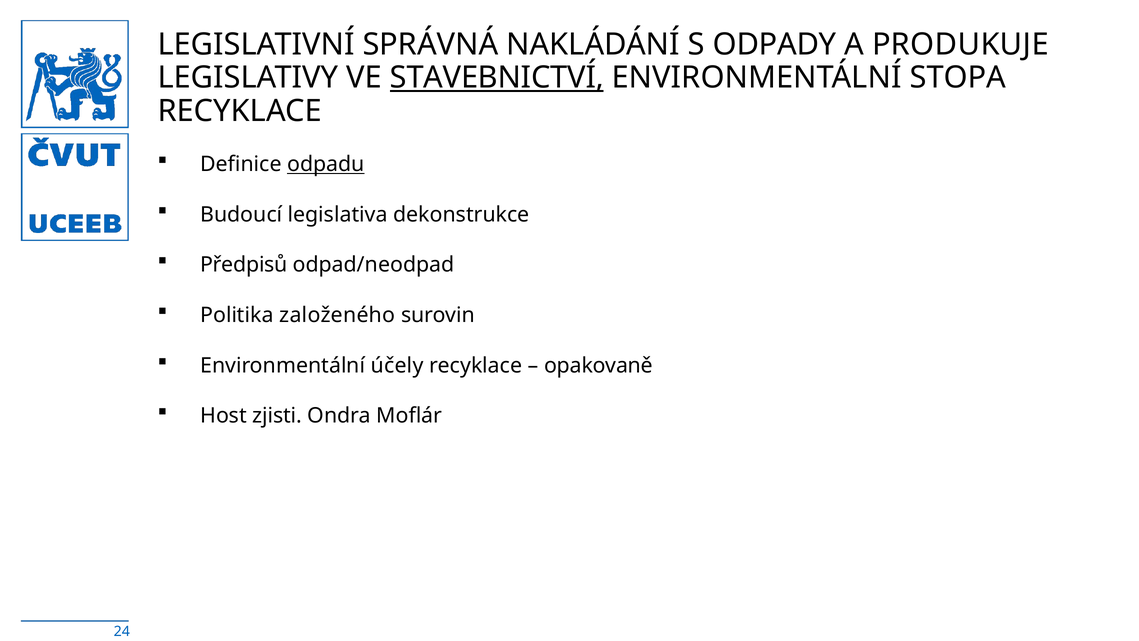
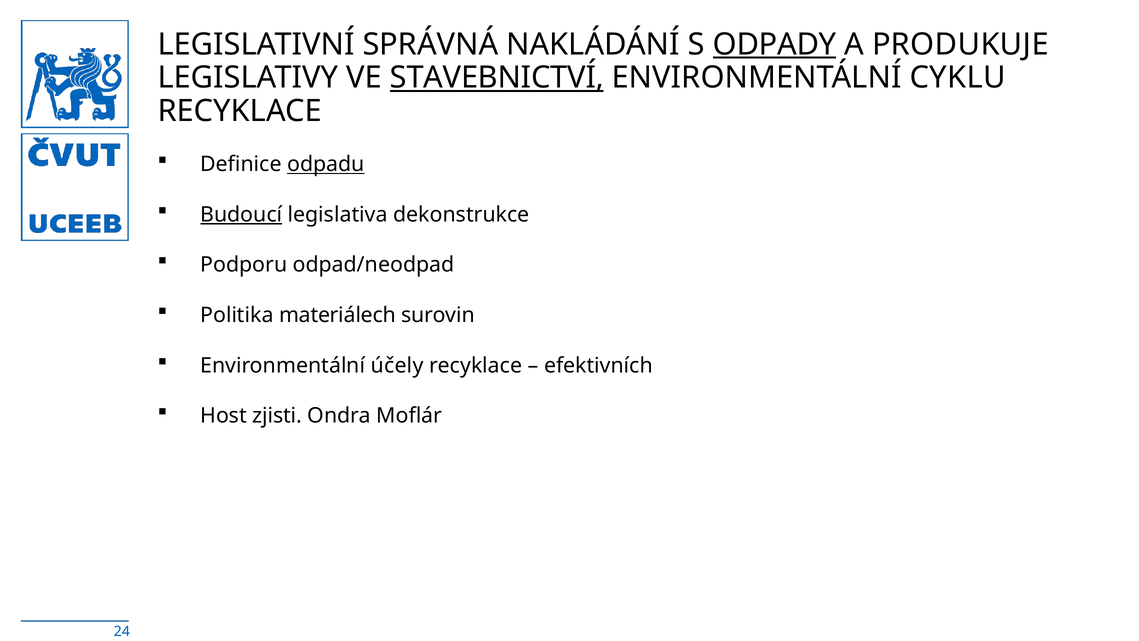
ODPADY underline: none -> present (775, 44)
STOPA: STOPA -> CYKLU (958, 78)
Budoucí underline: none -> present (241, 214)
Předpisů: Předpisů -> Podporu (244, 265)
založeného: založeného -> materiálech (337, 315)
opakovaně: opakovaně -> efektivních (598, 365)
